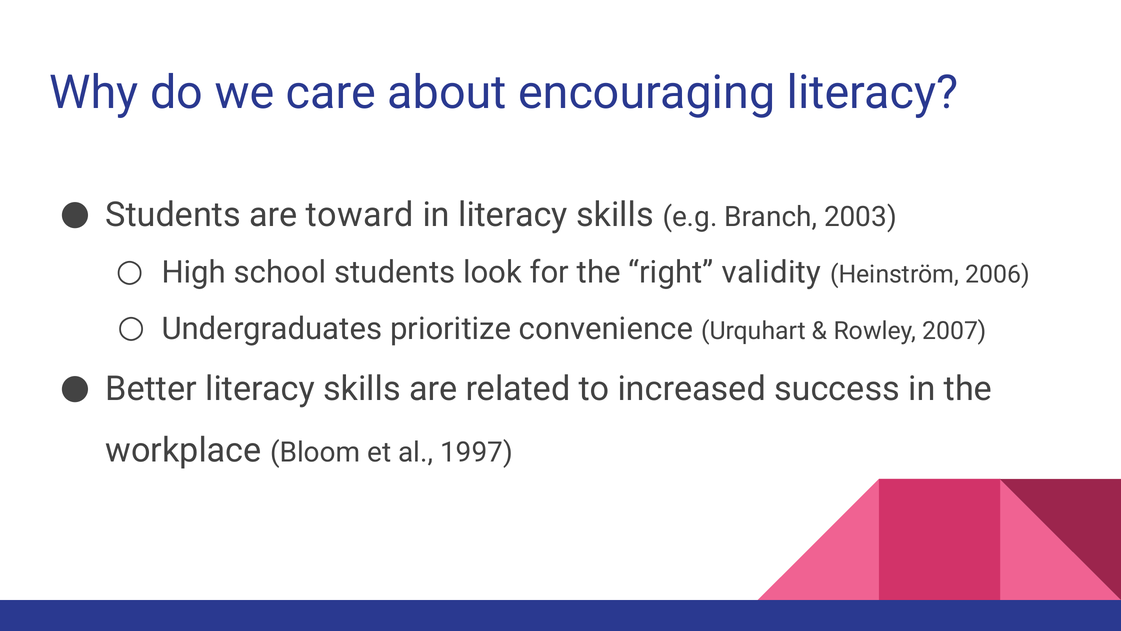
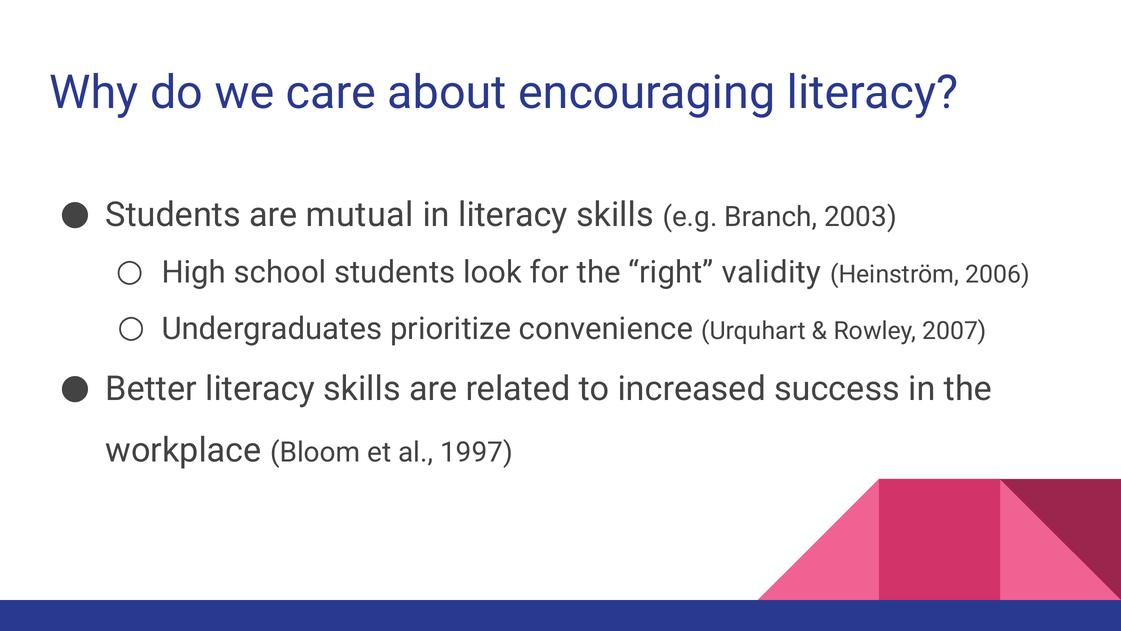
toward: toward -> mutual (360, 215)
